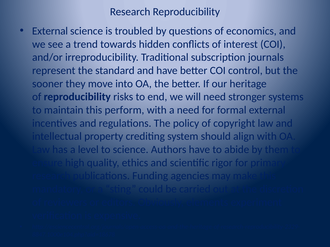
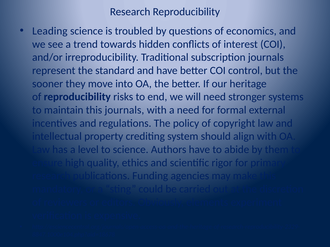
External: External -> Leading (50, 31)
this perform: perform -> journals (124, 110)
